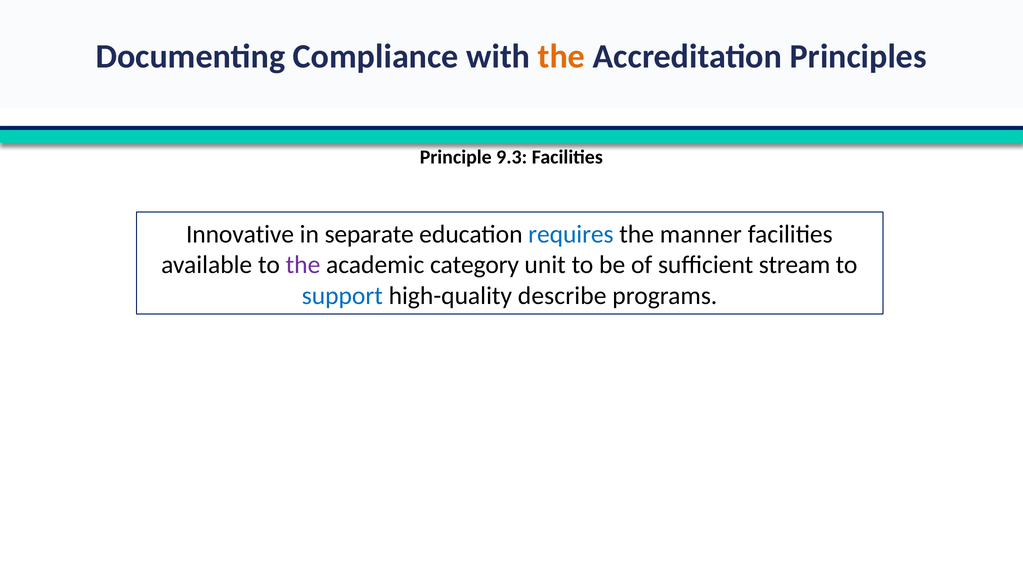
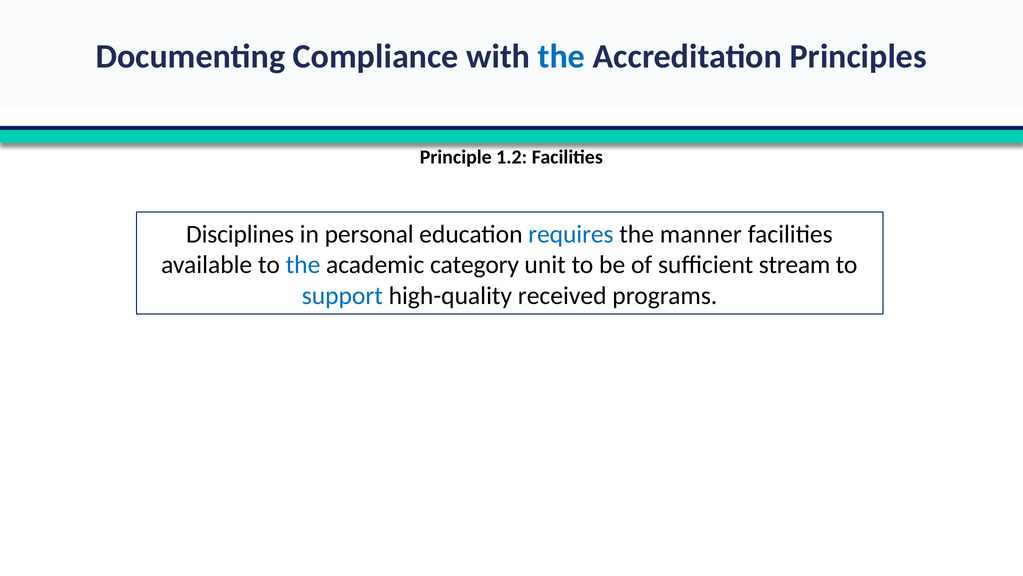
the colour: orange -> blue (562, 57)
9.3: 9.3 -> 1.2 (512, 157)
Innovative: Innovative -> Disciplines (240, 234)
separate: separate -> personal (369, 234)
the colour: purple -> blue (303, 265)
describe: describe -> received (562, 295)
